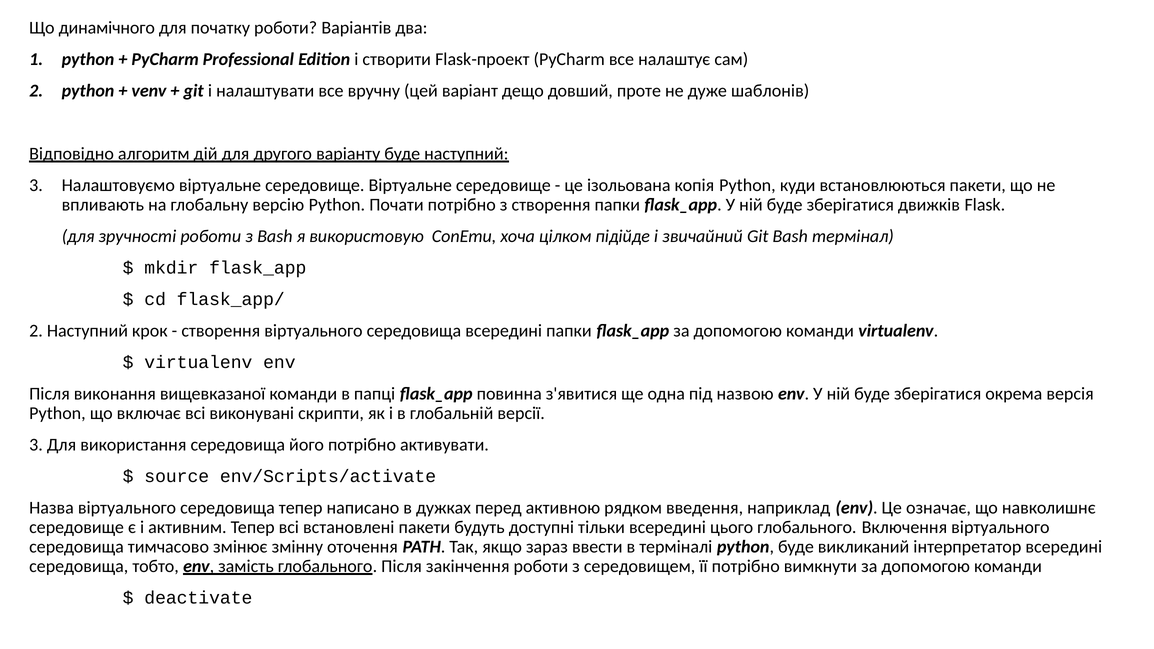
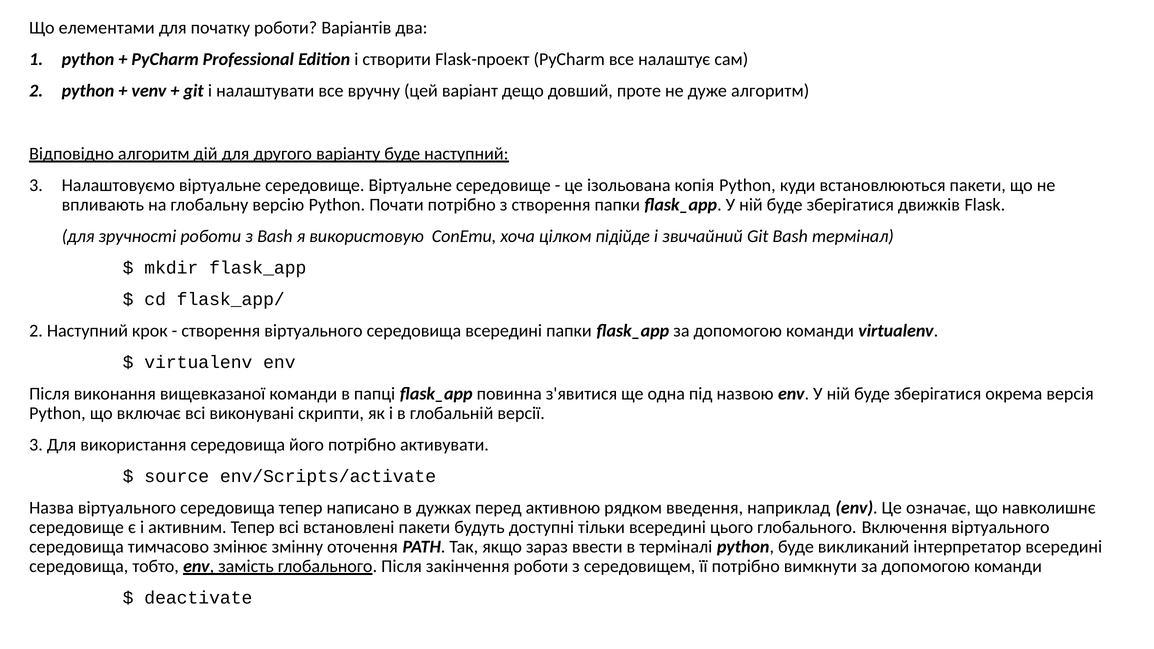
динамічного: динамічного -> елементами (107, 28)
дуже шаблонів: шаблонів -> алгоритм (770, 91)
